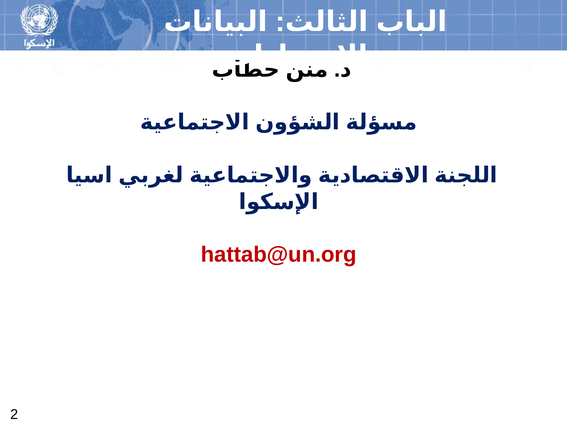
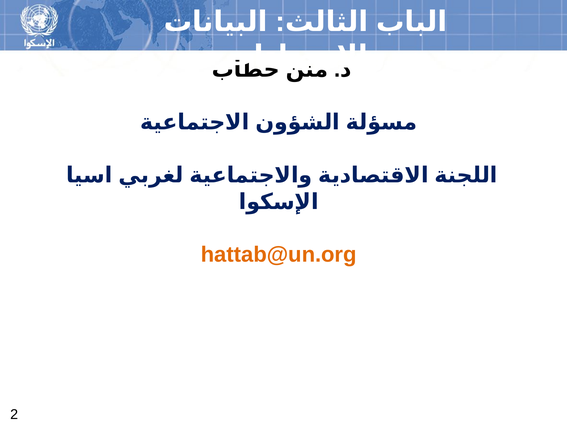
hattab@un.org colour: red -> orange (279, 255)
